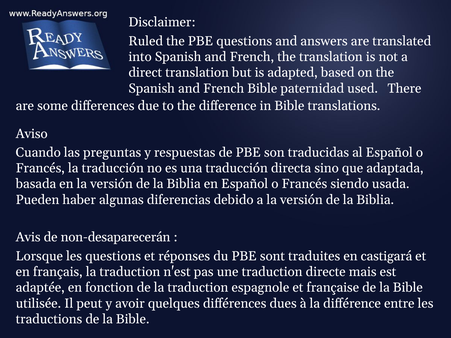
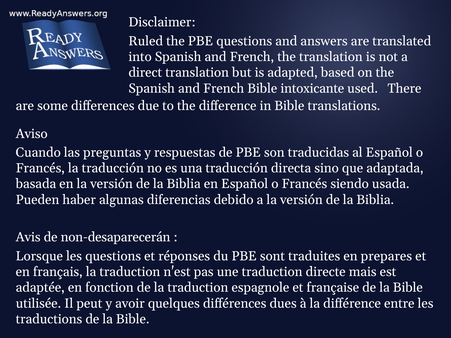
paternidad: paternidad -> intoxicante (312, 88)
castigará: castigará -> prepares (386, 256)
